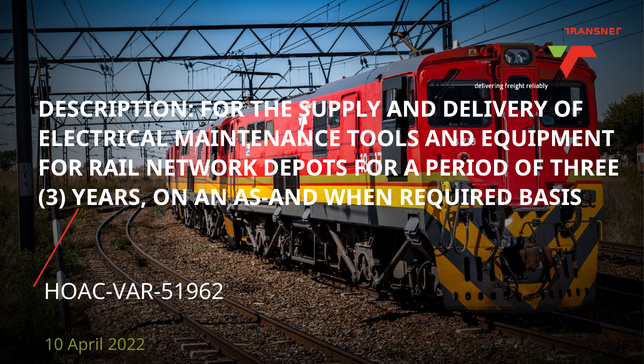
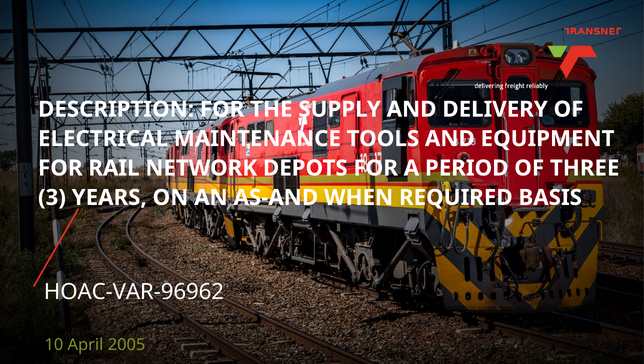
HOAC-VAR-51962: HOAC-VAR-51962 -> HOAC-VAR-96962 (134, 292)
2022: 2022 -> 2005 (127, 345)
